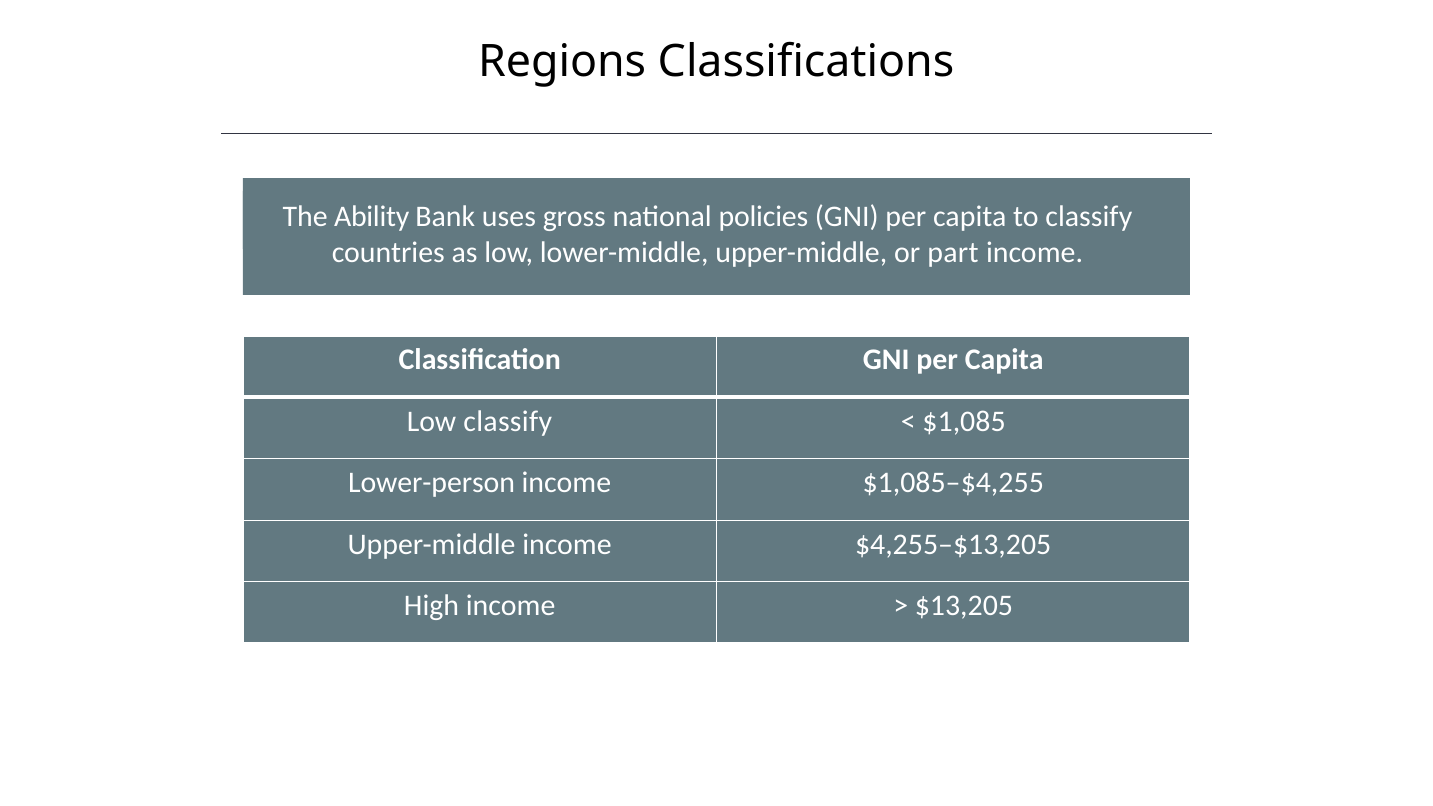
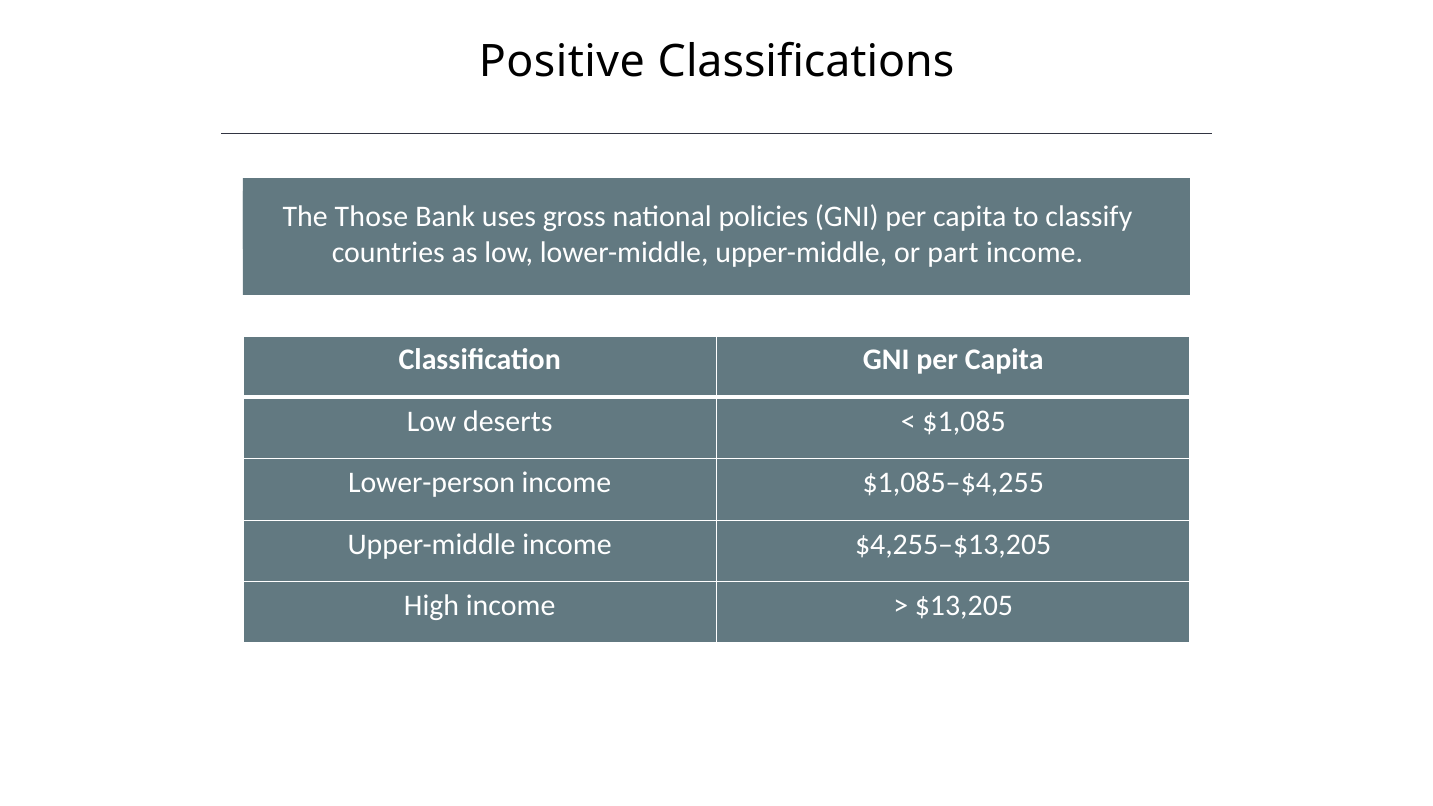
Regions: Regions -> Positive (562, 62)
Ability: Ability -> Those (371, 216)
Low classify: classify -> deserts (508, 421)
